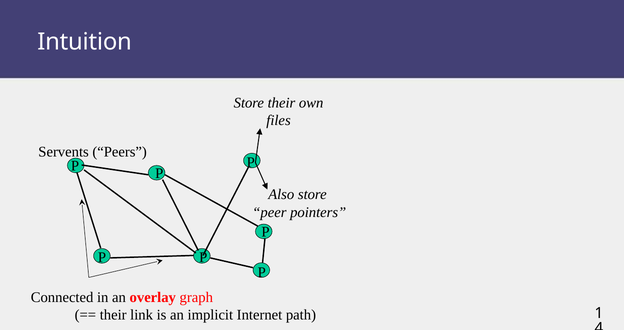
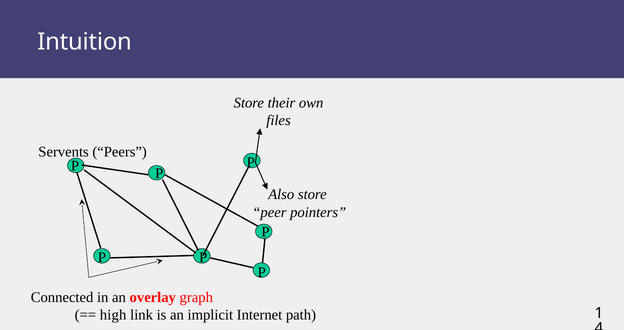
their: their -> high (113, 315)
